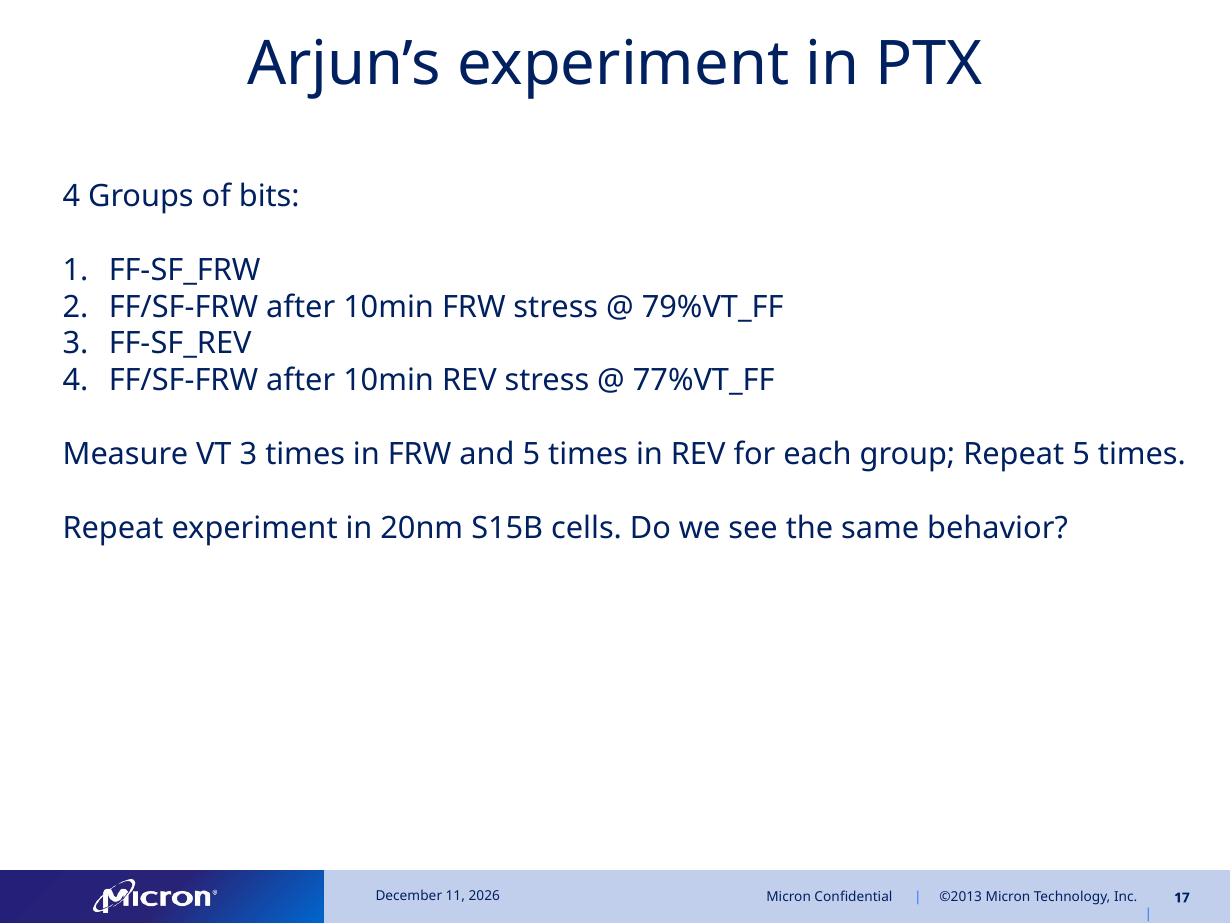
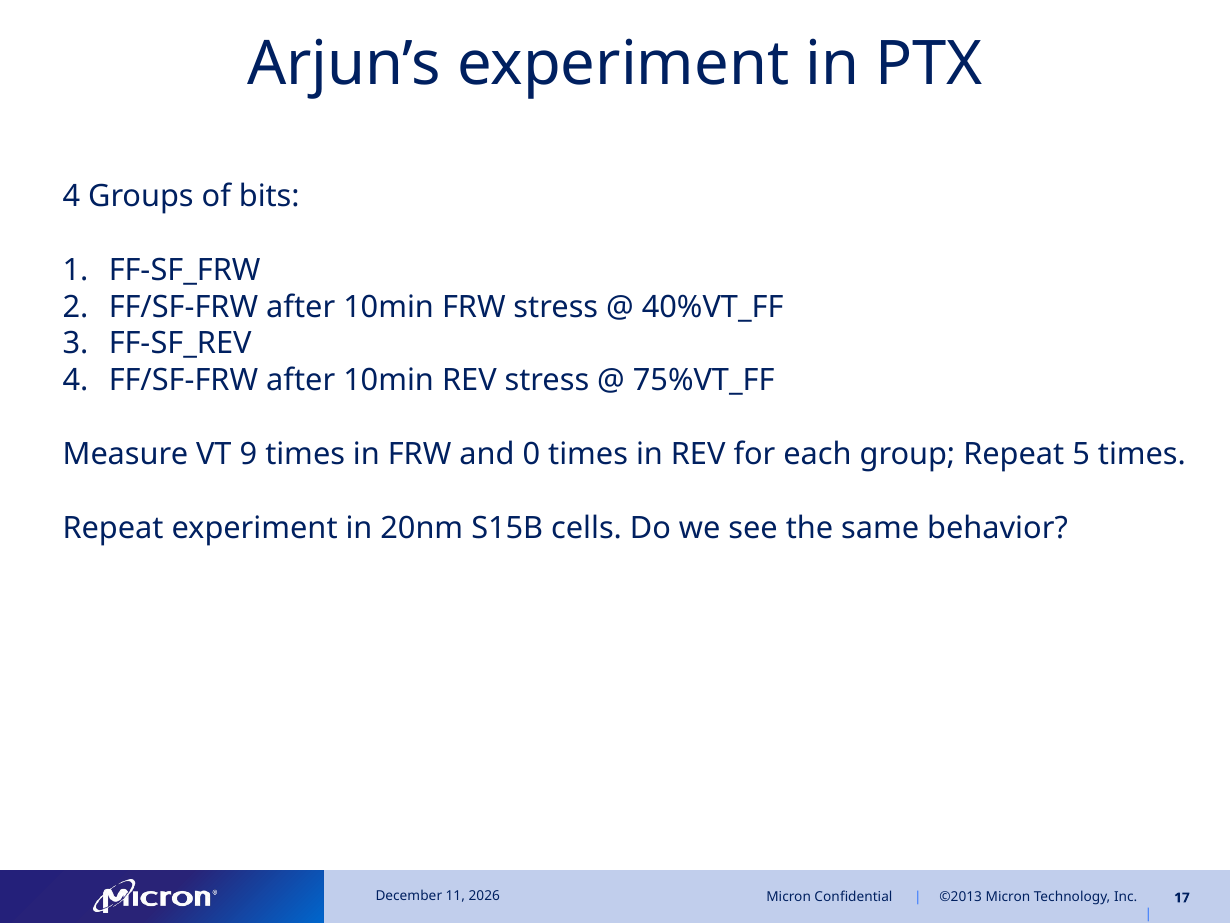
79%VT_FF: 79%VT_FF -> 40%VT_FF (713, 307)
77%VT_FF: 77%VT_FF -> 75%VT_FF (704, 380)
VT 3: 3 -> 9 (248, 454)
and 5: 5 -> 0 (531, 454)
